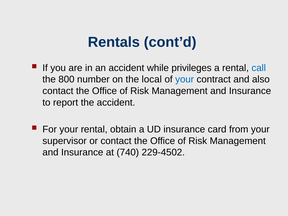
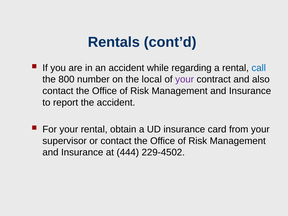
privileges: privileges -> regarding (192, 68)
your colour: blue -> purple (185, 79)
740: 740 -> 444 (128, 152)
